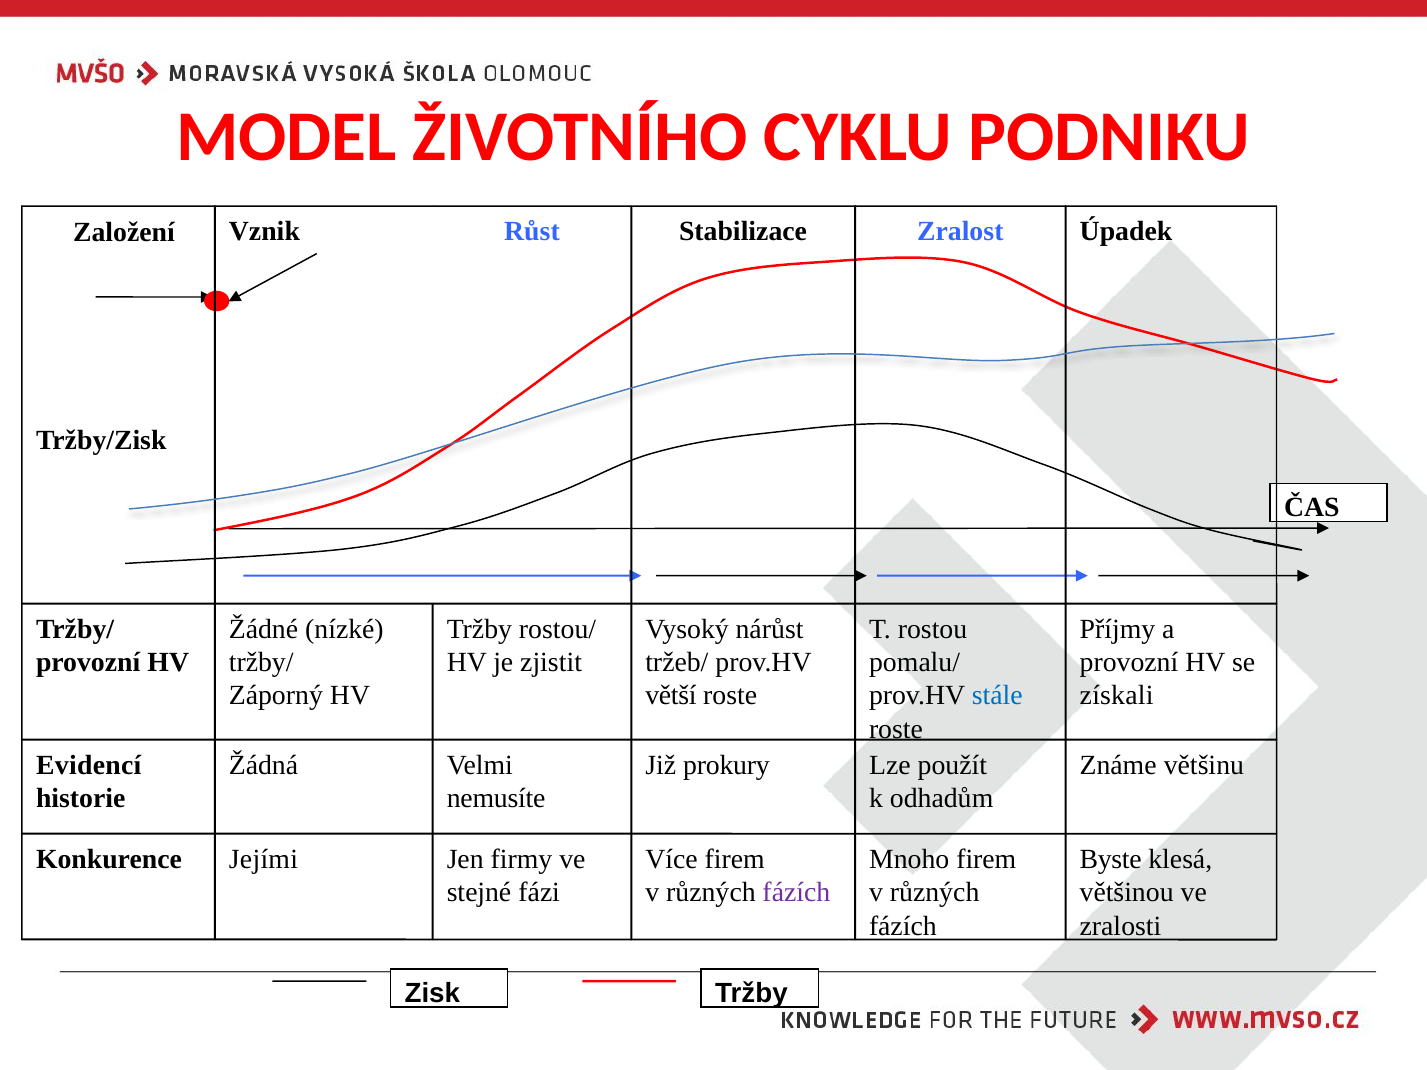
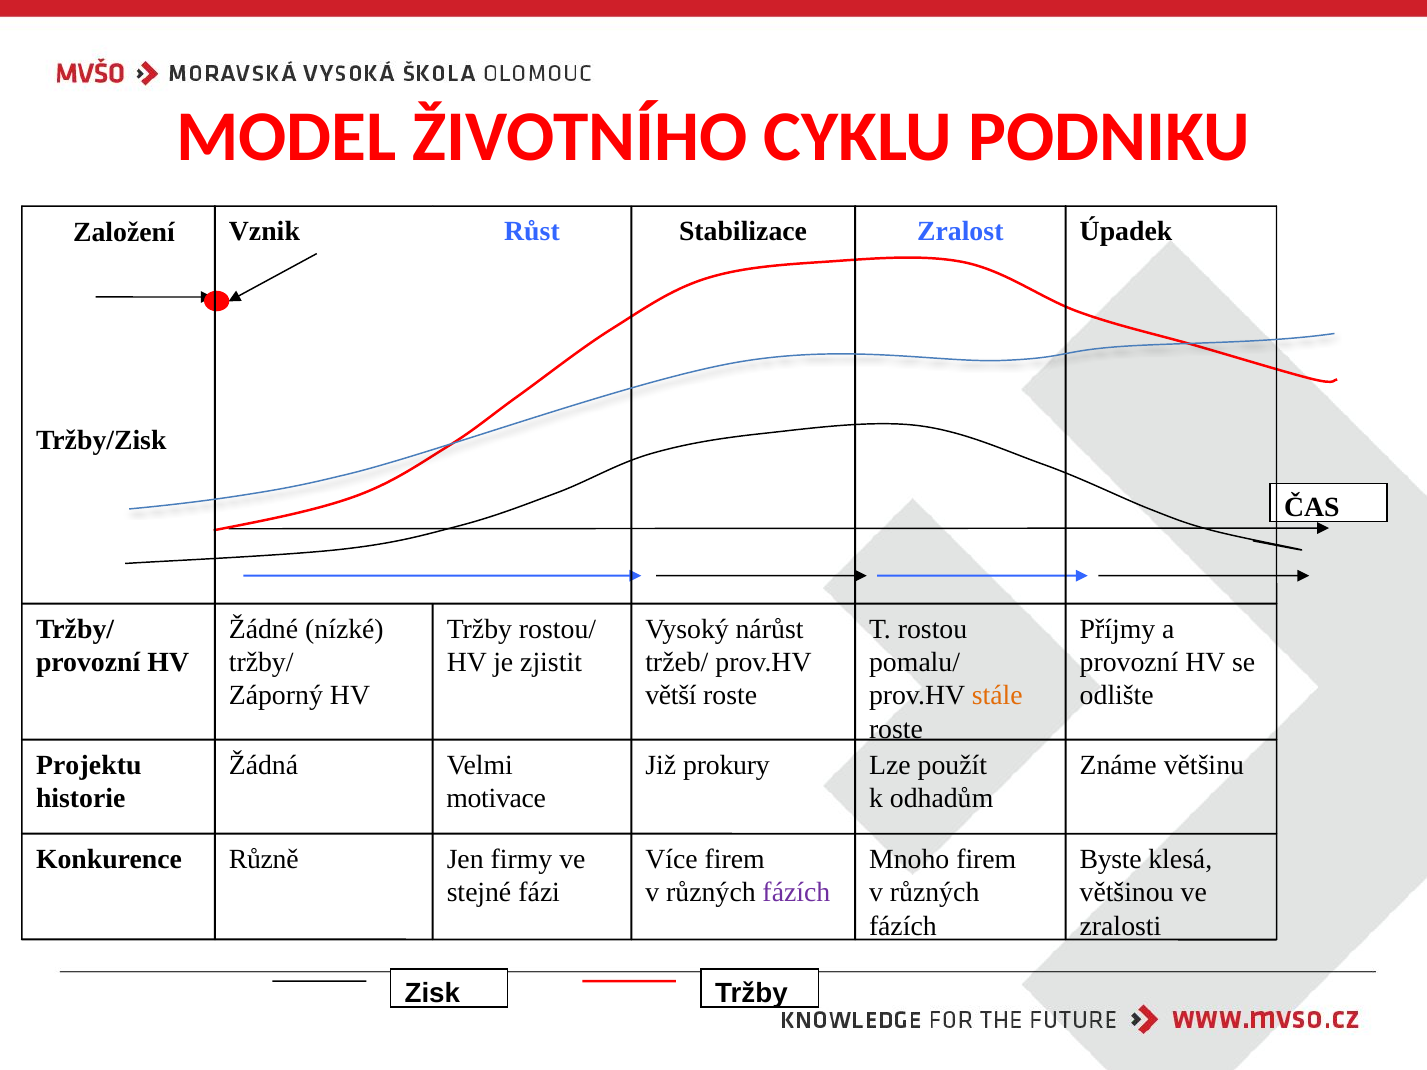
stále colour: blue -> orange (997, 696)
získali: získali -> odlište (1117, 696)
Evidencí: Evidencí -> Projektu (89, 765)
nemusíte: nemusíte -> motivace (496, 799)
Jejími: Jejími -> Různě (264, 860)
